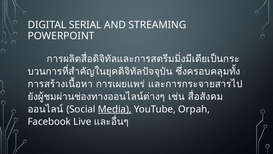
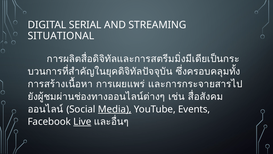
POWERPOINT: POWERPOINT -> SITUATIONAL (61, 36)
Orpah: Orpah -> Events (194, 109)
Live underline: none -> present (82, 121)
